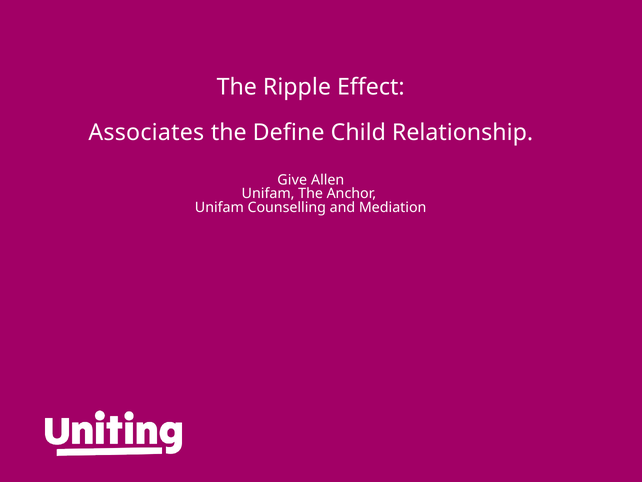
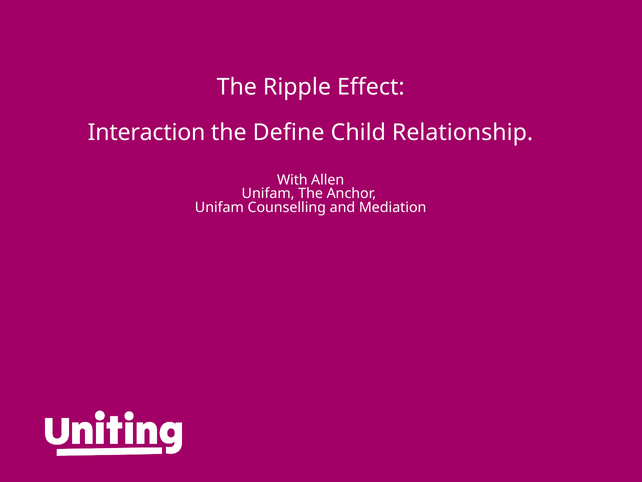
Associates: Associates -> Interaction (147, 133)
Give: Give -> With (292, 180)
